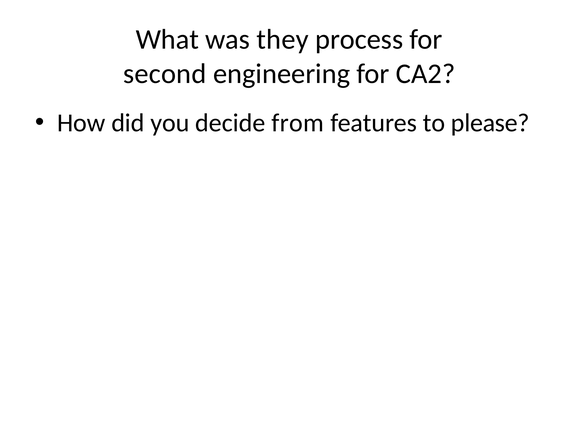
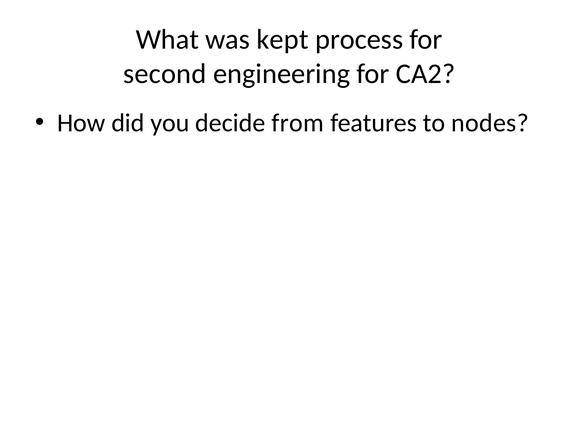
they: they -> kept (283, 40)
please: please -> nodes (490, 123)
